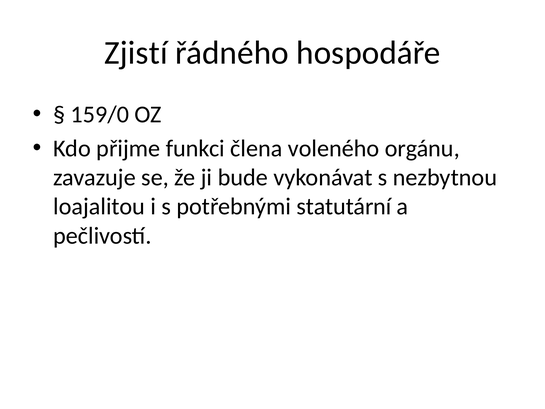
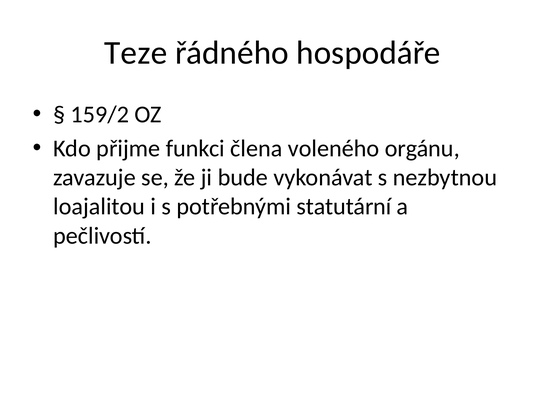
Zjistí: Zjistí -> Teze (136, 53)
159/0: 159/0 -> 159/2 (100, 114)
